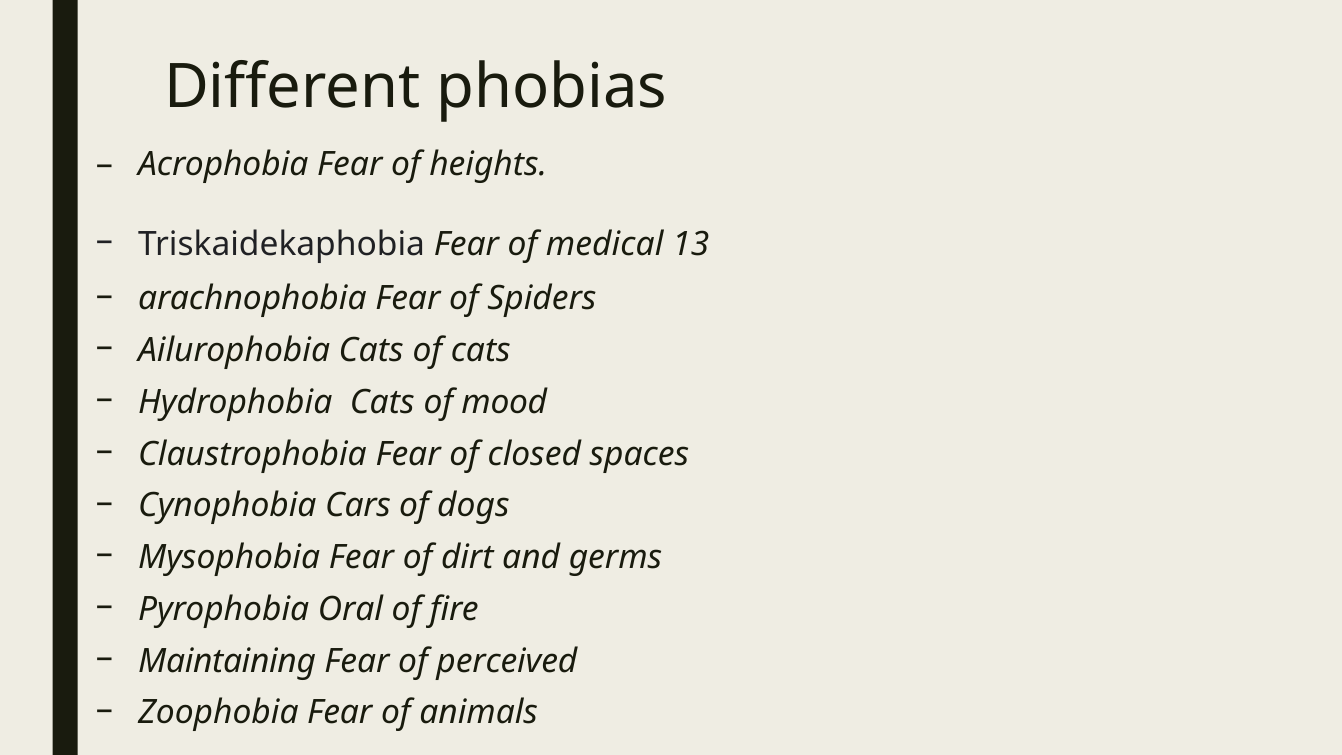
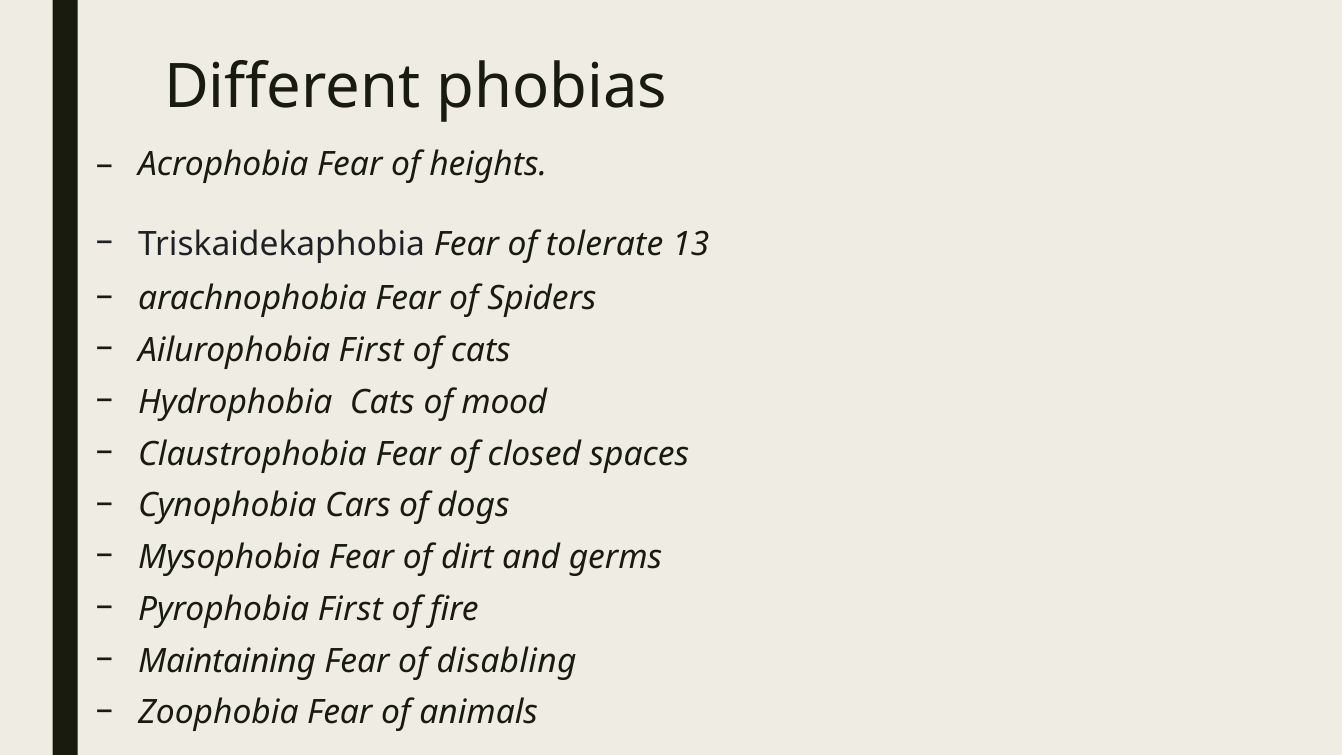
medical: medical -> tolerate (605, 244)
Ailurophobia Cats: Cats -> First (371, 350)
Pyrophobia Oral: Oral -> First (350, 609)
perceived: perceived -> disabling (507, 661)
